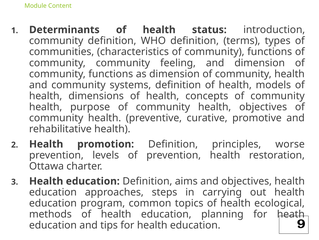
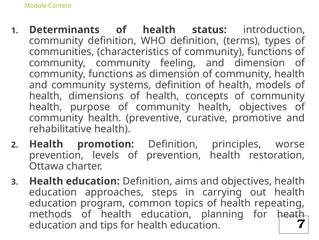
ecological: ecological -> repeating (279, 203)
9: 9 -> 7 (301, 223)
